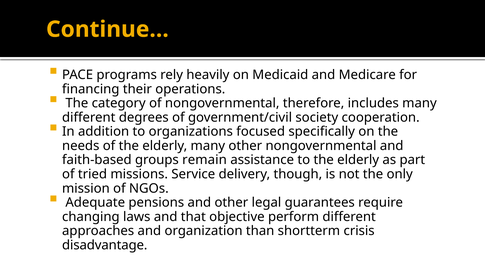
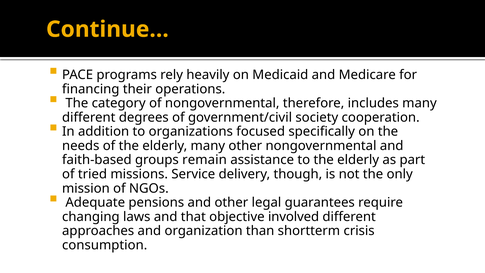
perform: perform -> involved (294, 217)
disadvantage: disadvantage -> consumption (105, 245)
